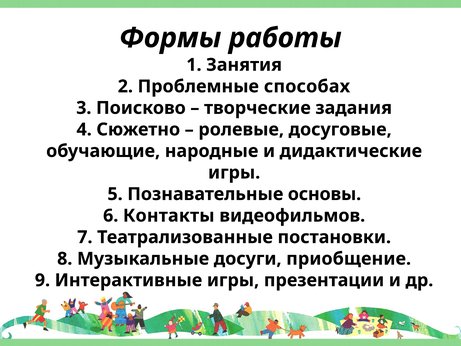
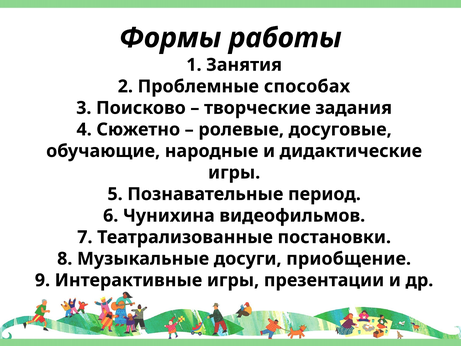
основы: основы -> период (324, 194)
Контакты: Контакты -> Чунихина (169, 216)
